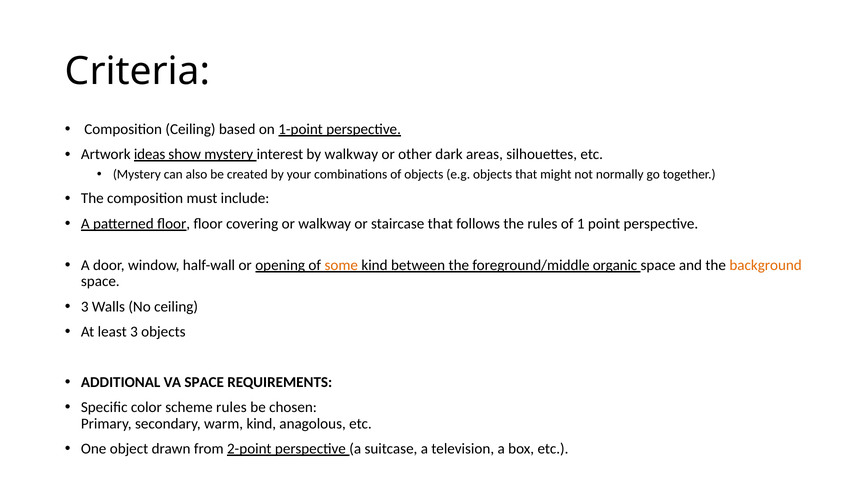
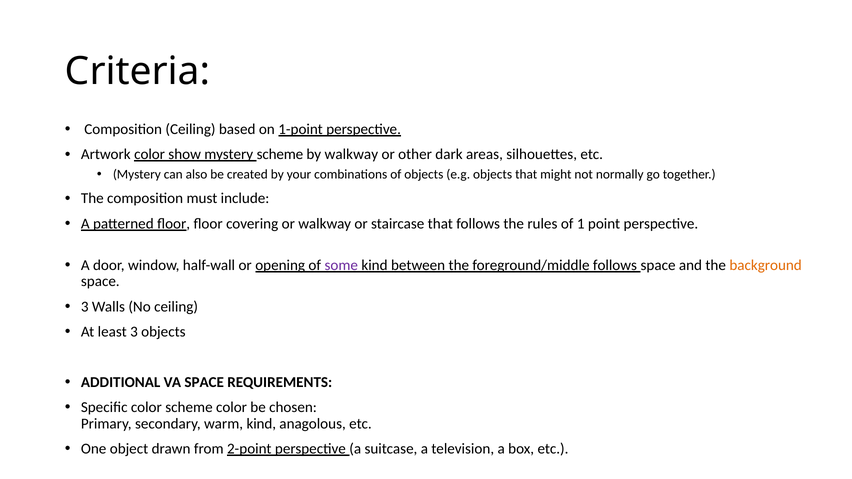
Artwork ideas: ideas -> color (150, 155)
mystery interest: interest -> scheme (280, 155)
some colour: orange -> purple (341, 265)
foreground/middle organic: organic -> follows (615, 265)
scheme rules: rules -> color (232, 407)
